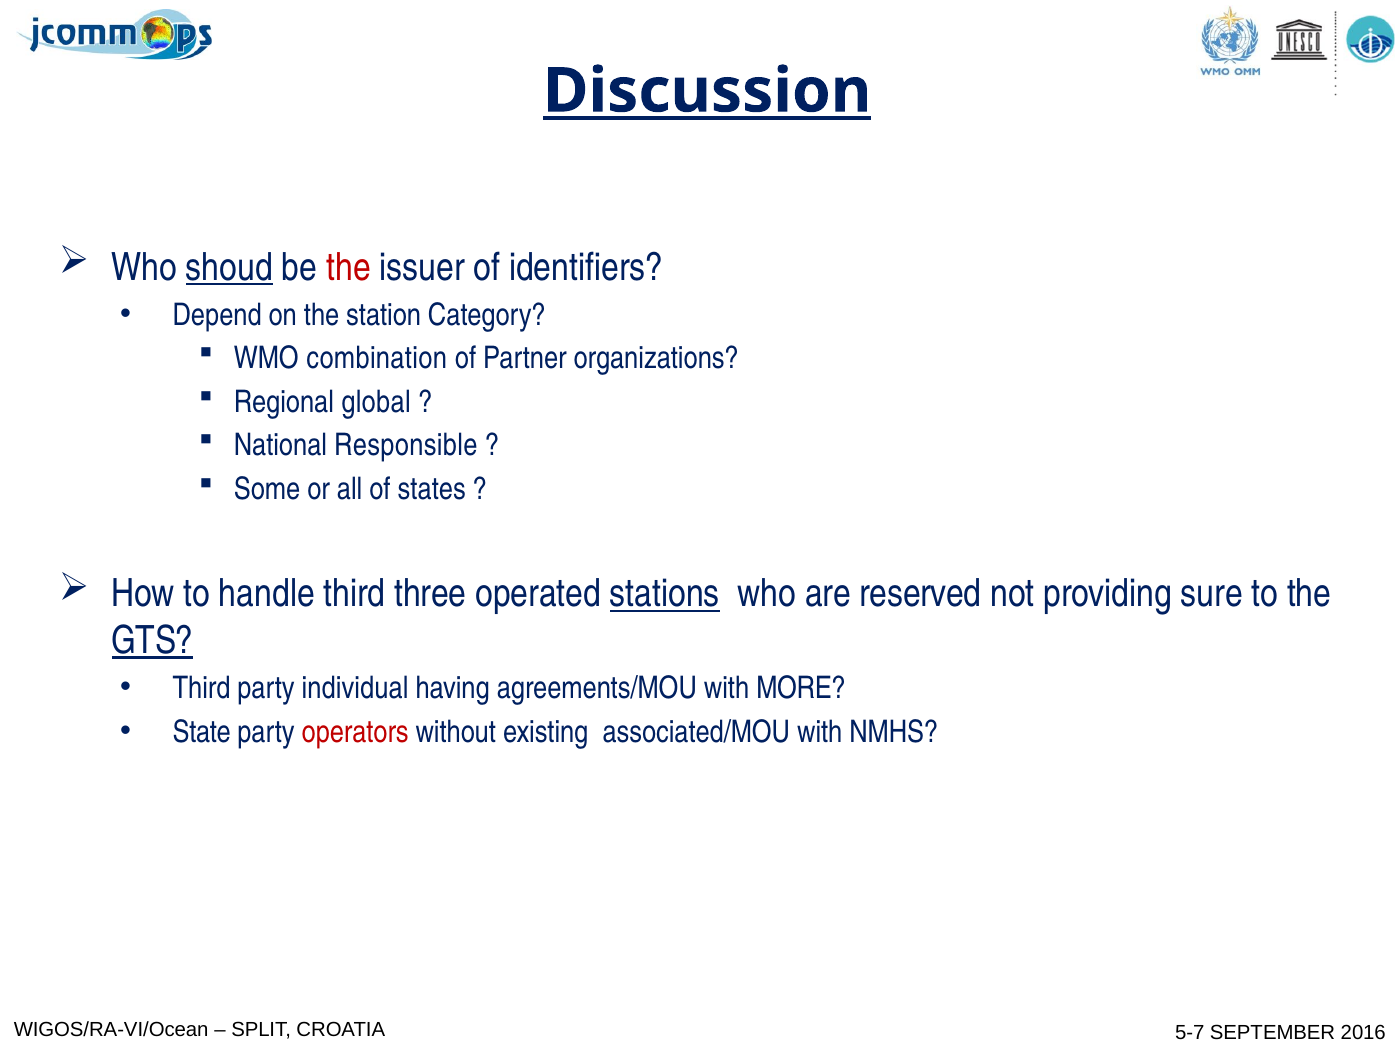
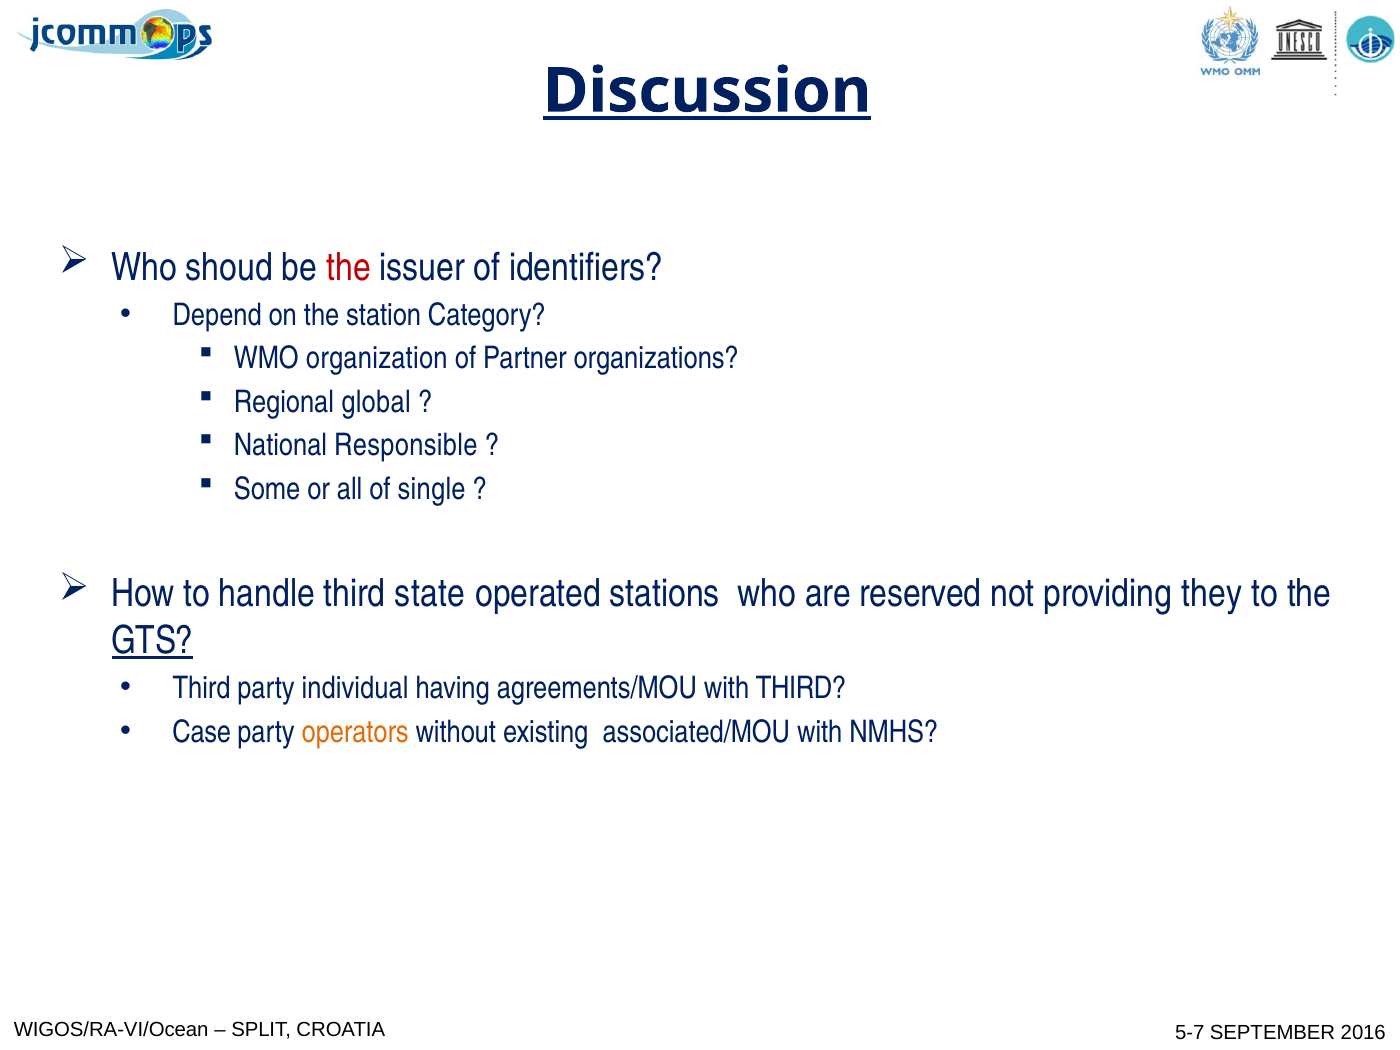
shoud underline: present -> none (229, 267)
combination: combination -> organization (377, 359)
states: states -> single (432, 489)
three: three -> state (430, 594)
stations underline: present -> none (665, 594)
sure: sure -> they (1212, 594)
with MORE: MORE -> THIRD (801, 688)
State: State -> Case (202, 732)
operators colour: red -> orange (355, 732)
